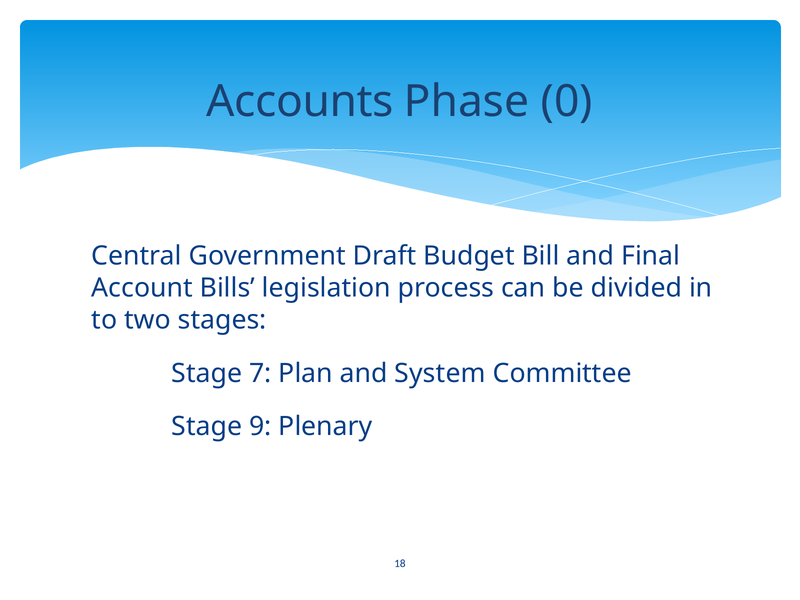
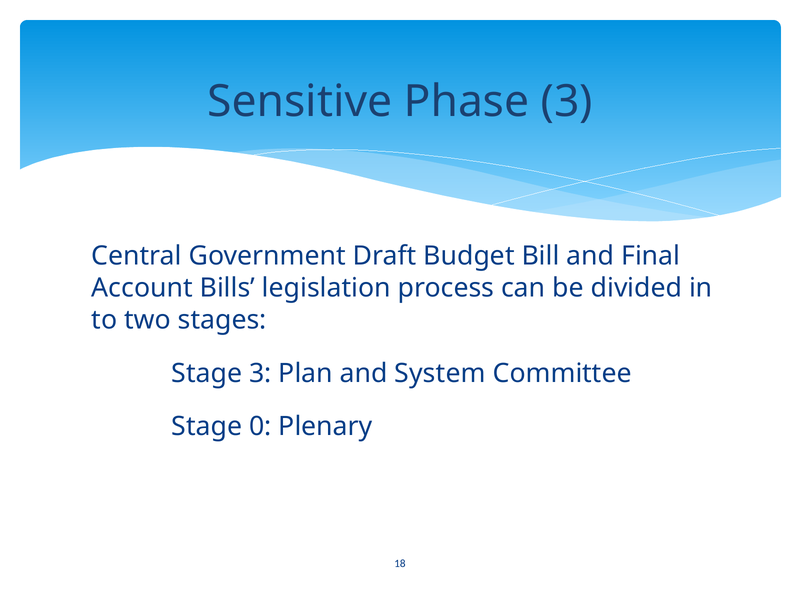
Accounts: Accounts -> Sensitive (300, 102)
Phase 0: 0 -> 3 (567, 102)
Stage 7: 7 -> 3 (260, 373)
9: 9 -> 0 (260, 427)
